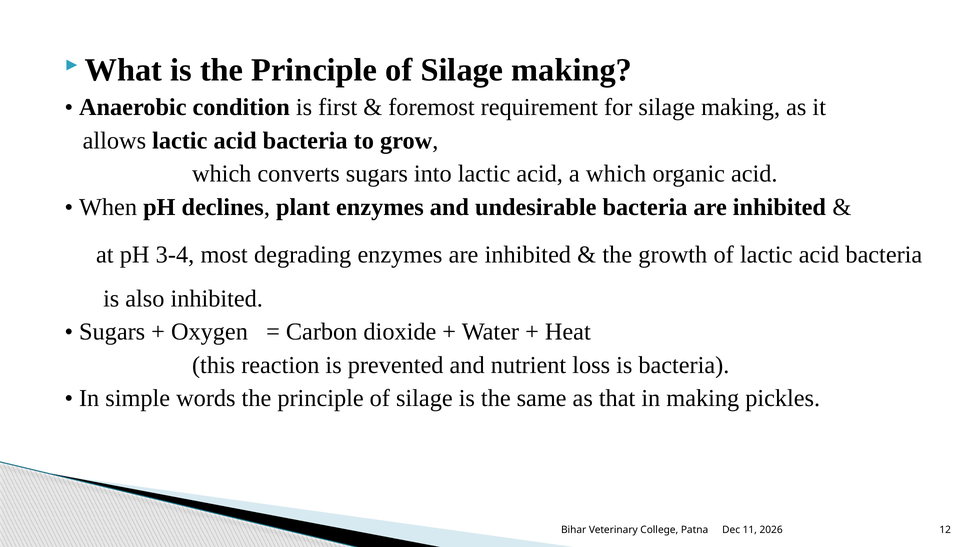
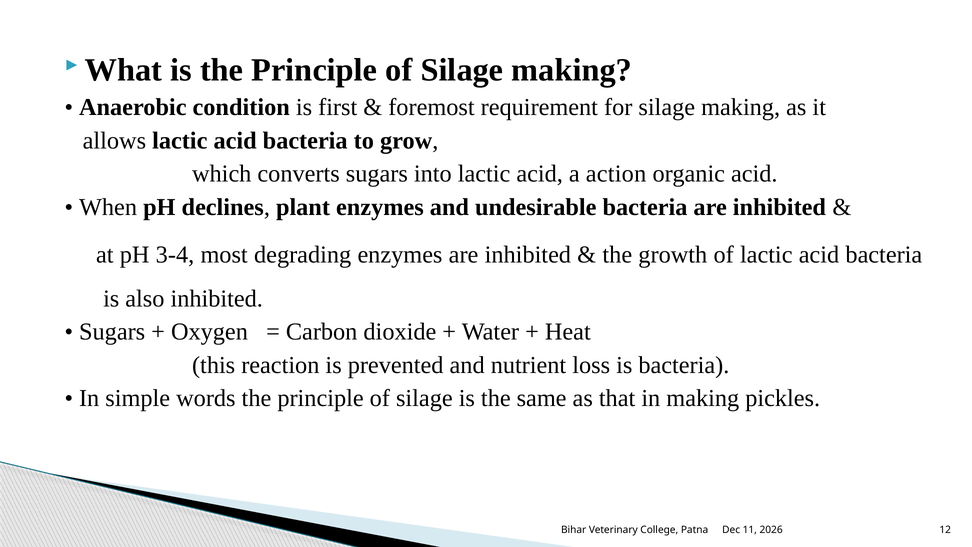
a which: which -> action (616, 174)
